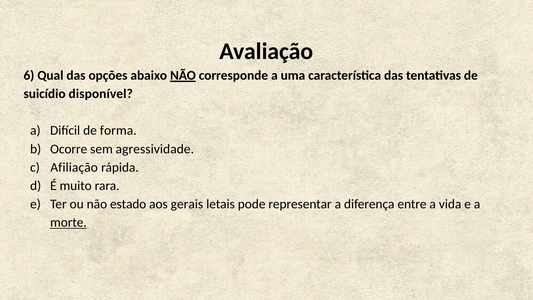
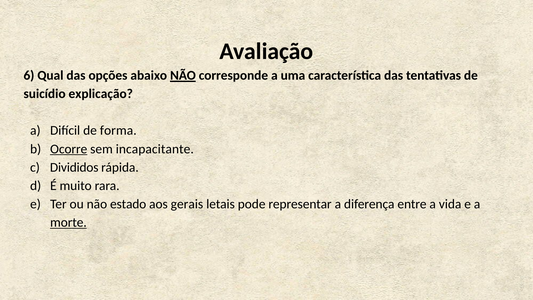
disponível: disponível -> explicação (101, 94)
Ocorre underline: none -> present (69, 149)
agressividade: agressividade -> incapacitante (155, 149)
Afiliação: Afiliação -> Divididos (74, 167)
